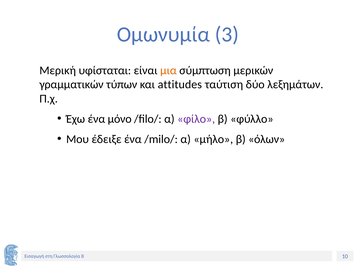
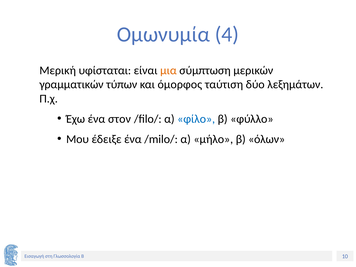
3: 3 -> 4 (227, 34)
attitudes: attitudes -> όμορφος (180, 85)
μόνο: μόνο -> στον (120, 119)
φίλο colour: purple -> blue (196, 119)
